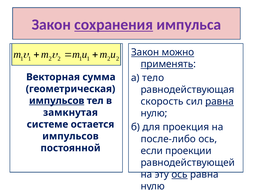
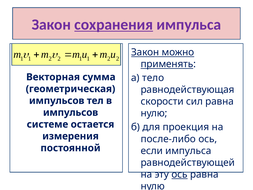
скорость: скорость -> скорости (162, 101)
равна underline: present -> none (220, 101)
импульсов underline: present -> none (57, 101)
замкнутая: замкнутая -> импульсов (71, 112)
импульсов: импульсов -> измерения (71, 136)
если проекции: проекции -> импульса (188, 151)
